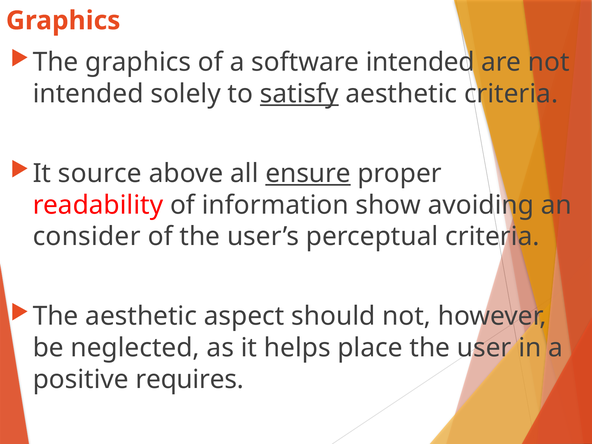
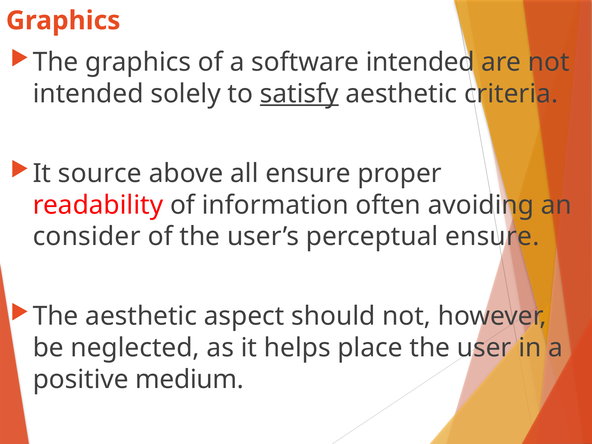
ensure underline: present -> none (308, 173)
show: show -> often (388, 205)
perceptual criteria: criteria -> ensure (492, 237)
requires: requires -> medium (190, 379)
